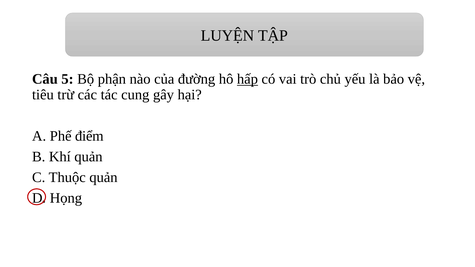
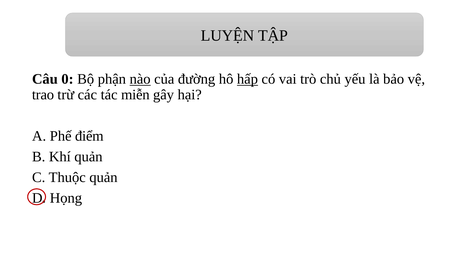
5: 5 -> 0 (68, 79)
nào underline: none -> present (140, 79)
tiêu: tiêu -> trao (43, 95)
cung: cung -> miễn (135, 95)
